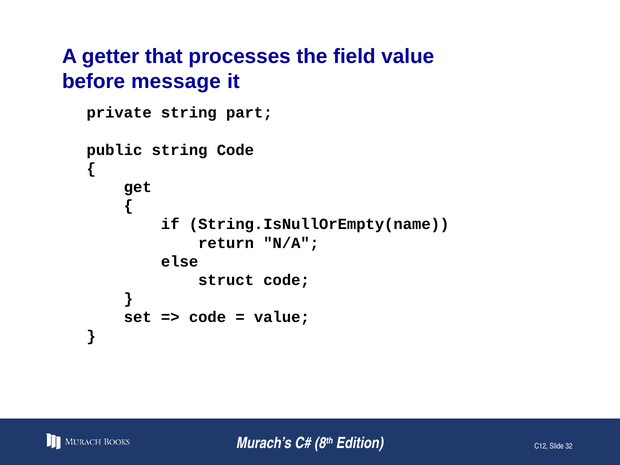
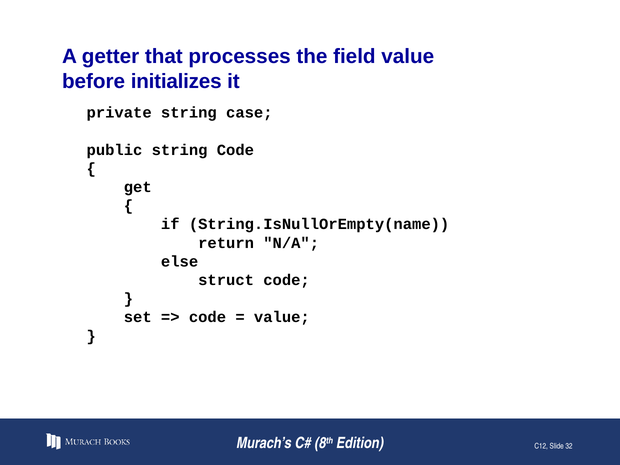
message: message -> initializes (176, 81)
part: part -> case (249, 113)
